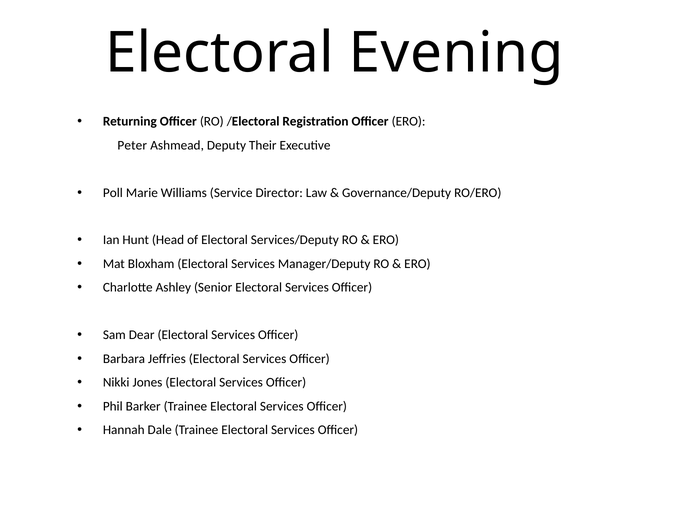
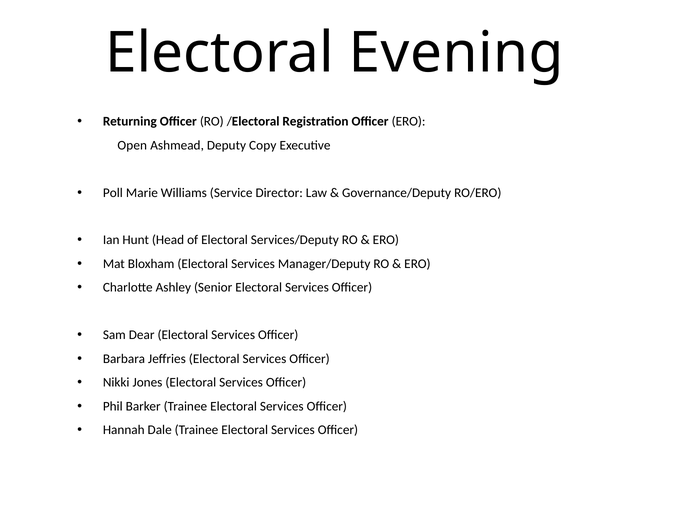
Peter: Peter -> Open (132, 145)
Their: Their -> Copy (263, 145)
